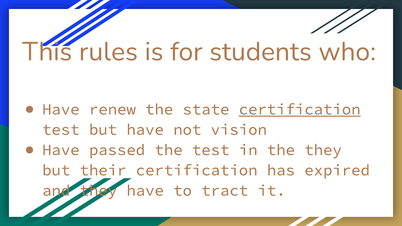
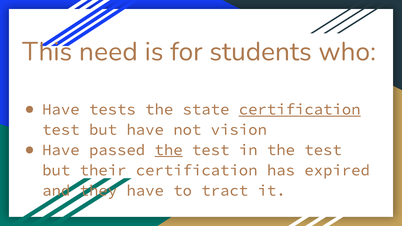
rules: rules -> need (108, 52)
renew: renew -> tests (112, 109)
the underline: none -> present (169, 150)
in the they: they -> test (323, 150)
